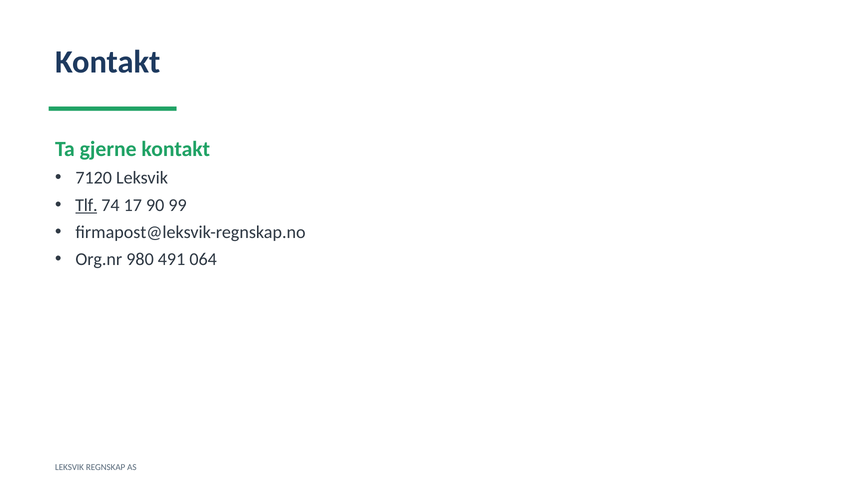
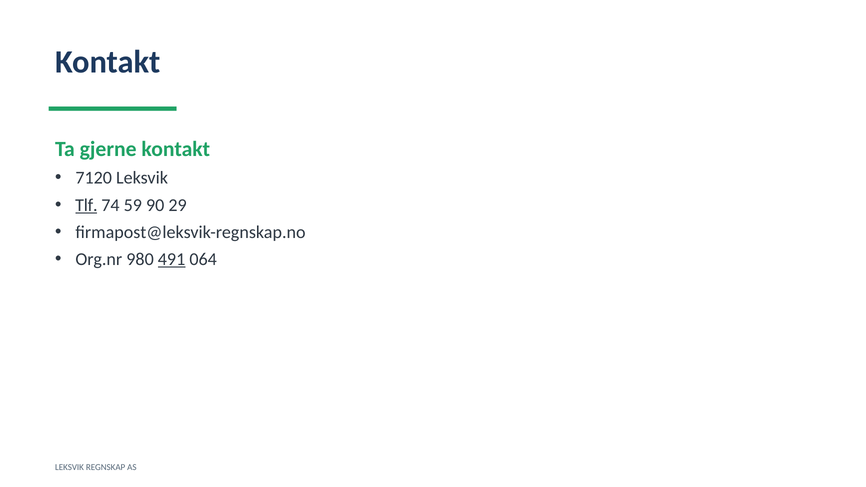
17: 17 -> 59 (133, 205)
99: 99 -> 29 (178, 205)
491 underline: none -> present (172, 259)
